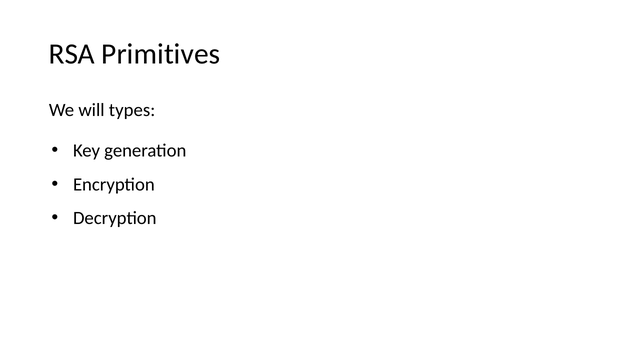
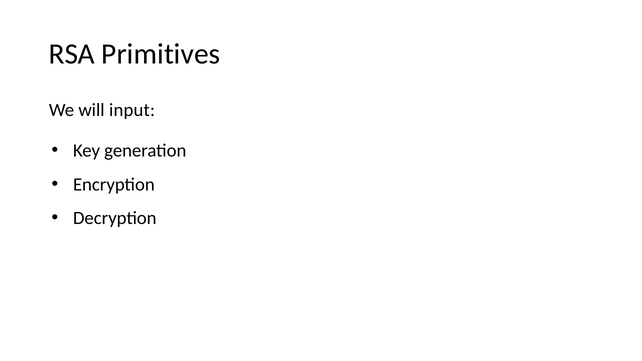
types: types -> input (132, 110)
